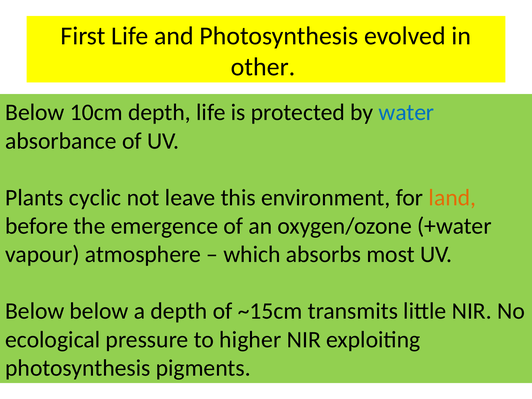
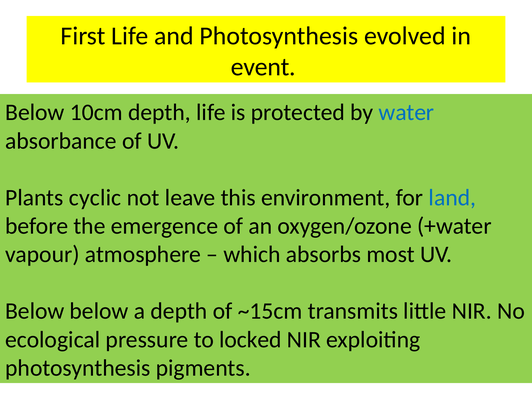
other: other -> event (263, 67)
land colour: orange -> blue (452, 198)
higher: higher -> locked (250, 340)
